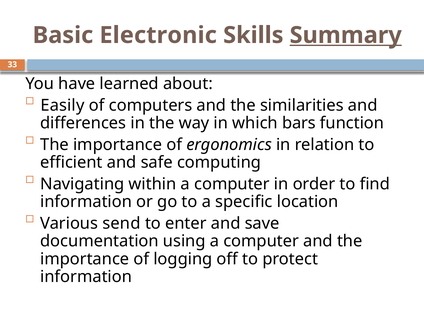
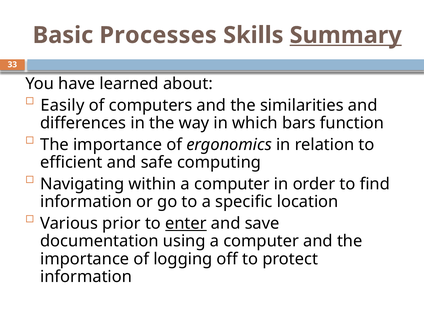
Electronic: Electronic -> Processes (158, 35)
send: send -> prior (122, 223)
enter underline: none -> present (186, 223)
